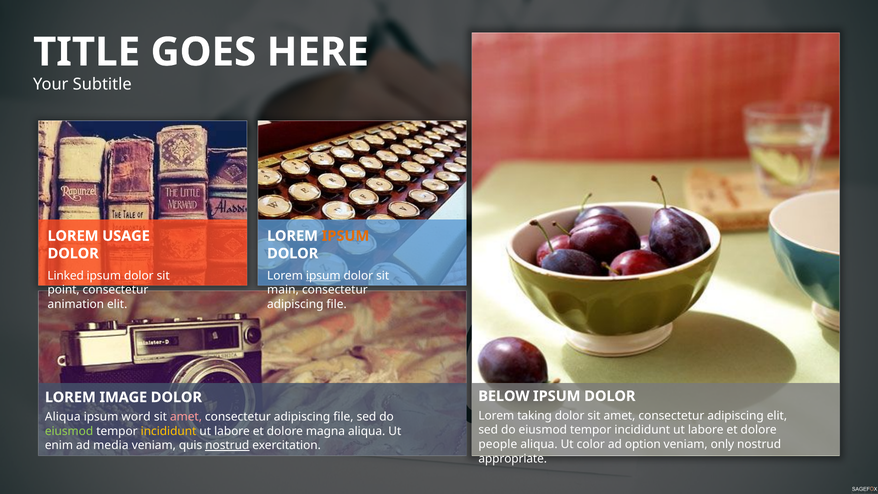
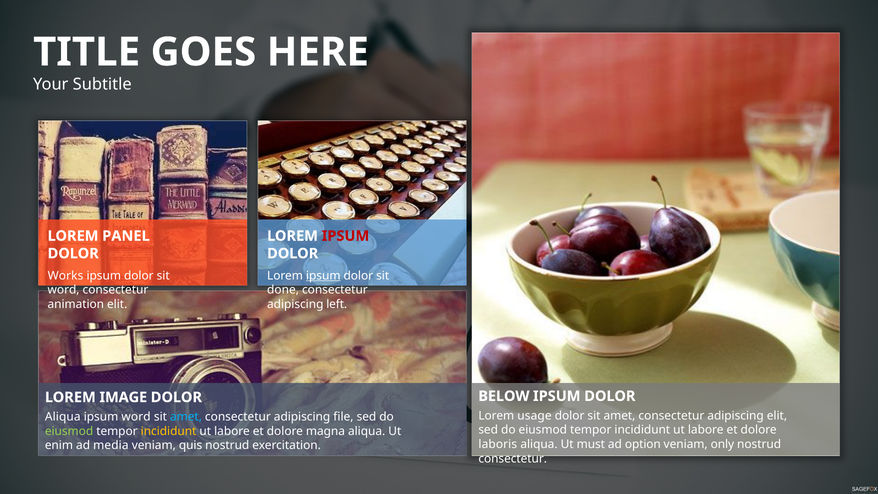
USAGE: USAGE -> PANEL (126, 236)
IPSUM colour: orange -> red (345, 236)
Linked: Linked -> Works (65, 276)
point: point -> word (64, 290)
main: main -> done (283, 290)
file: file -> left (337, 304)
taking: taking -> usage (534, 416)
amet colour: pink -> light blue (186, 417)
people: people -> laboris (498, 444)
color: color -> must (591, 444)
nostrud underline: present -> none (227, 445)
appropriate: appropriate -> consectetur (513, 458)
